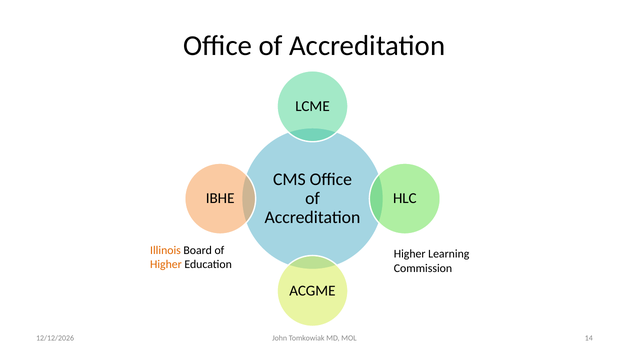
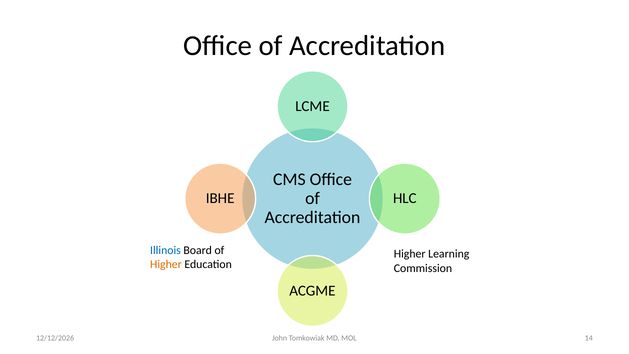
Illinois colour: orange -> blue (165, 250)
